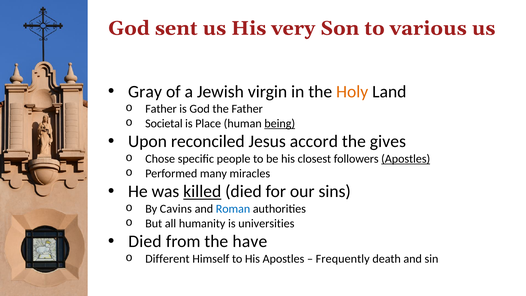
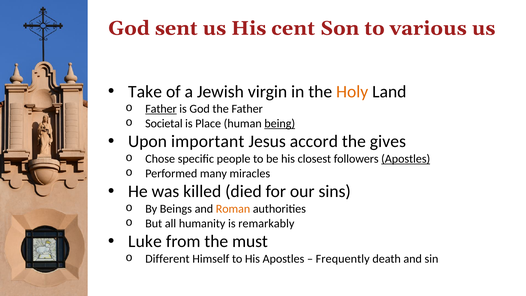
very: very -> cent (293, 28)
Gray: Gray -> Take (145, 92)
Father underline: none -> present (161, 109)
reconciled: reconciled -> important (208, 141)
killed underline: present -> none (202, 191)
Cavins: Cavins -> Beings (176, 209)
Roman colour: blue -> orange (233, 209)
universities: universities -> remarkably (266, 223)
Died: Died -> Luke (145, 241)
have: have -> must (250, 241)
